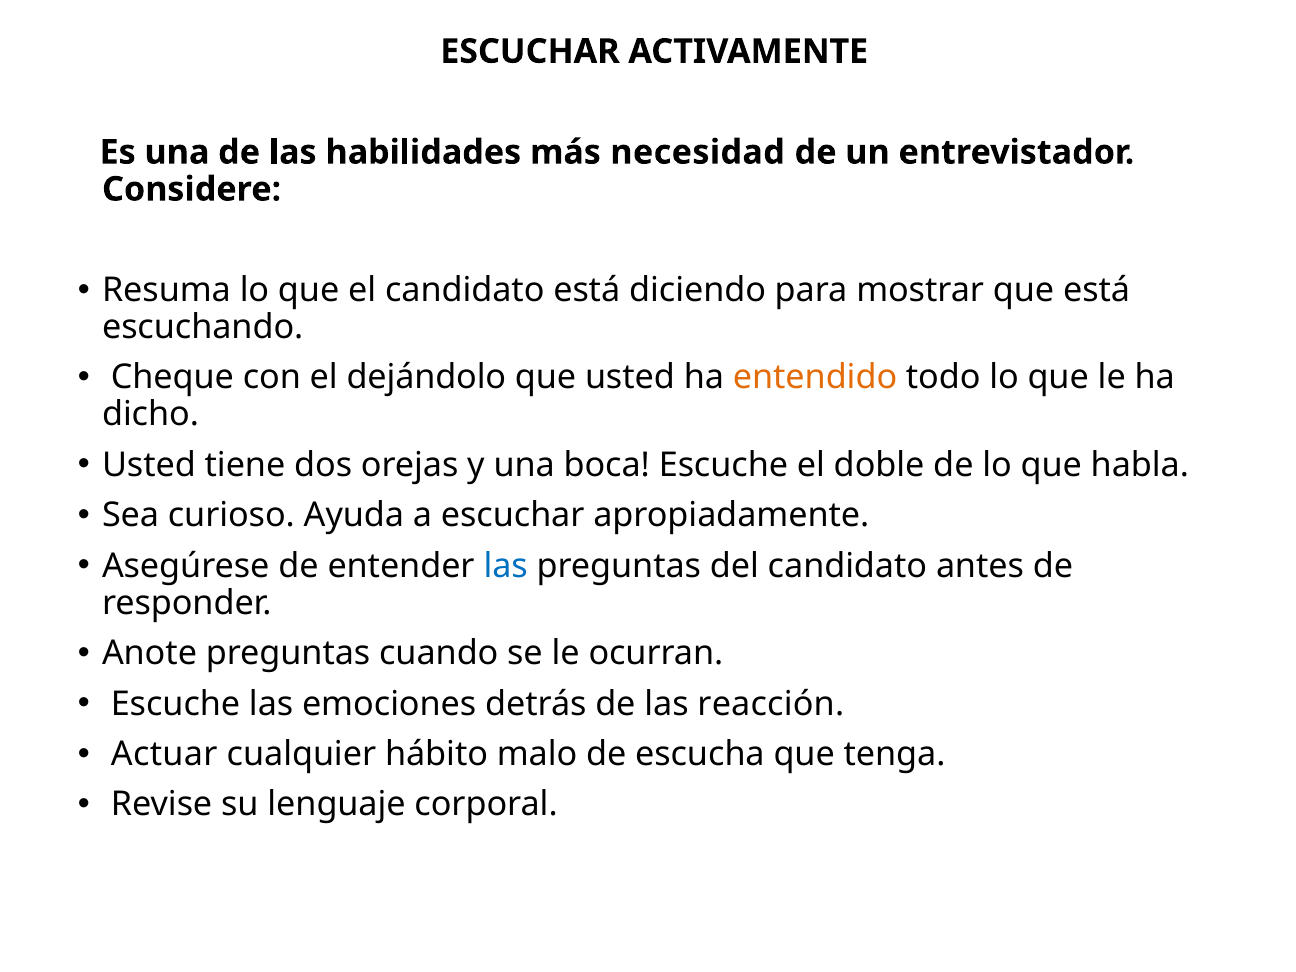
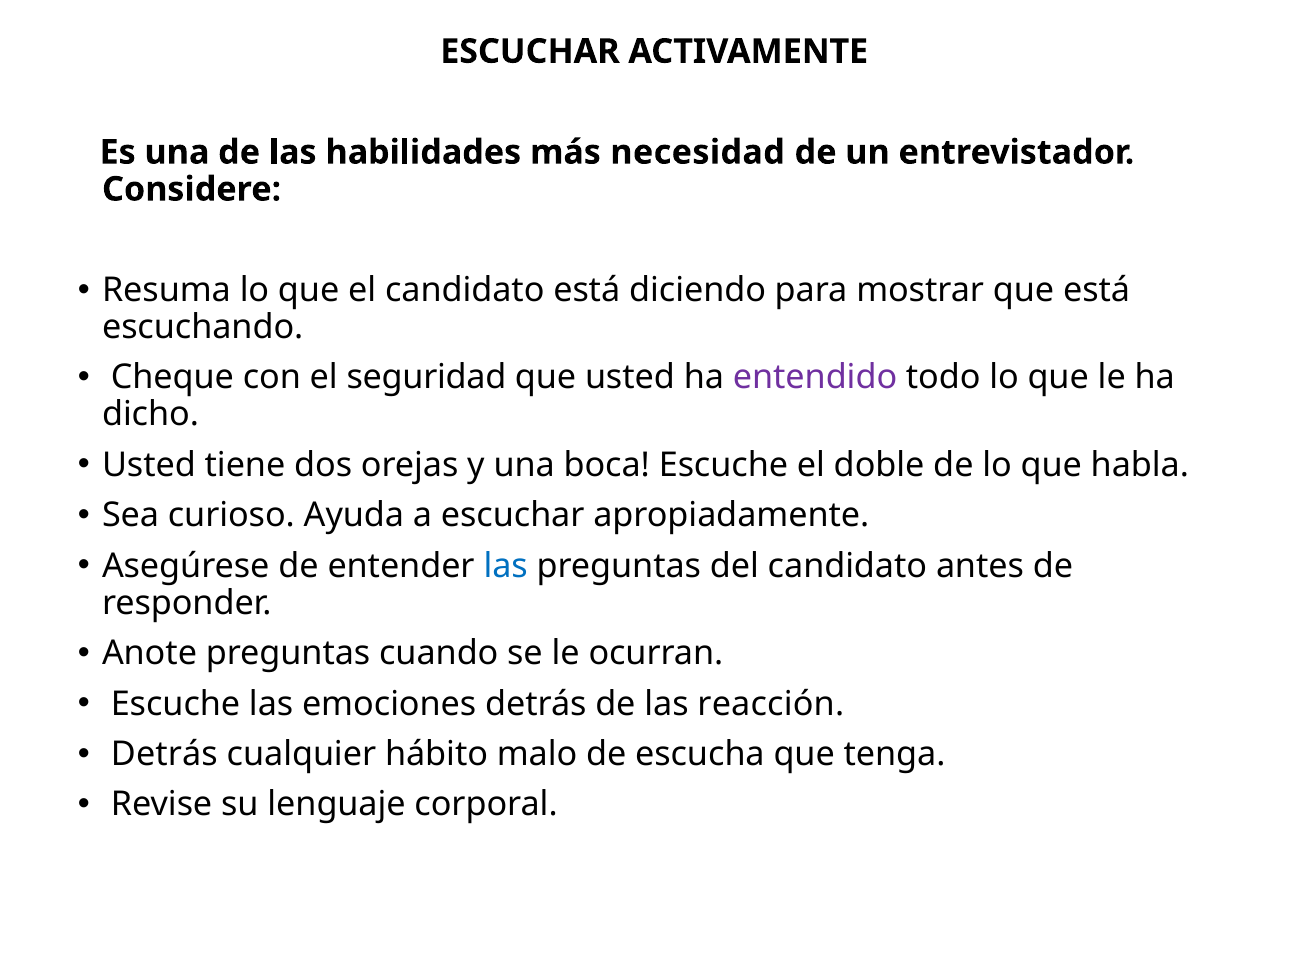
dejándolo: dejándolo -> seguridad (426, 378)
entendido colour: orange -> purple (815, 378)
Actuar: Actuar -> Detrás (164, 754)
